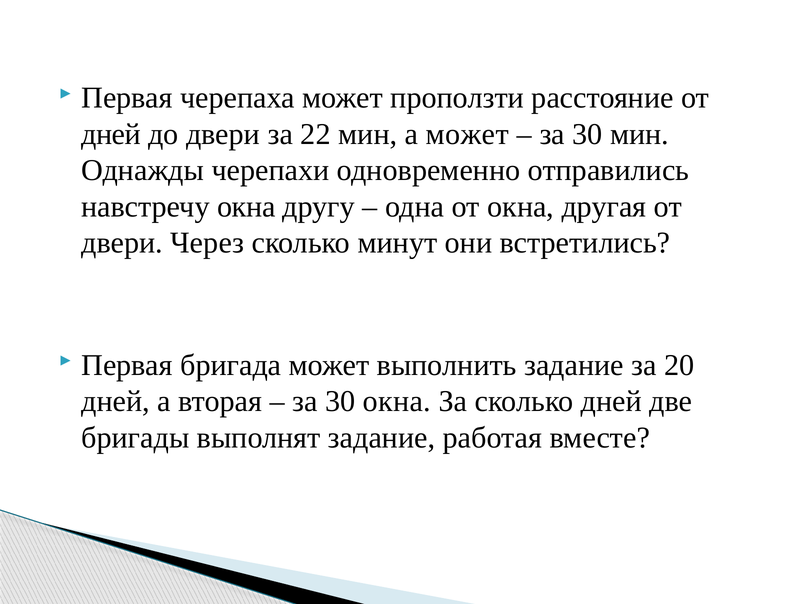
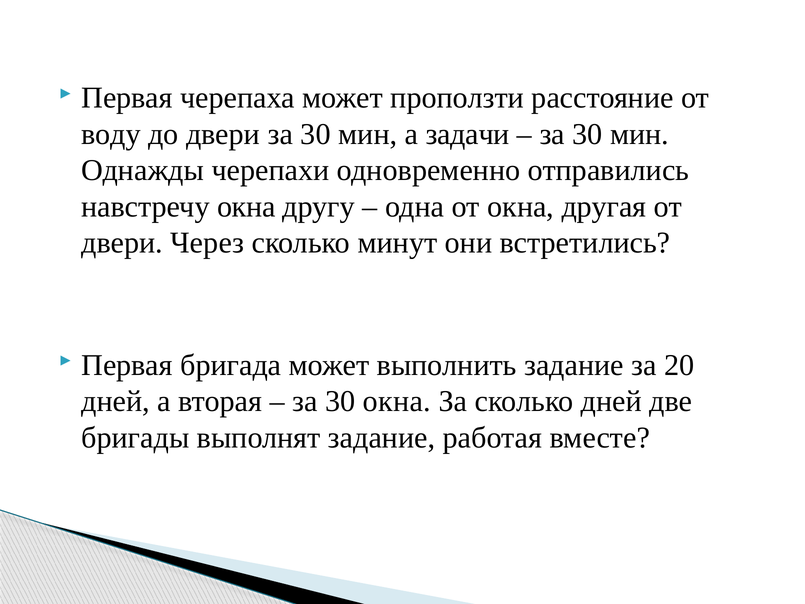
дней: дней -> воду (111, 134)
двери за 22: 22 -> 30 (316, 134)
а может: может -> задачи (468, 134)
